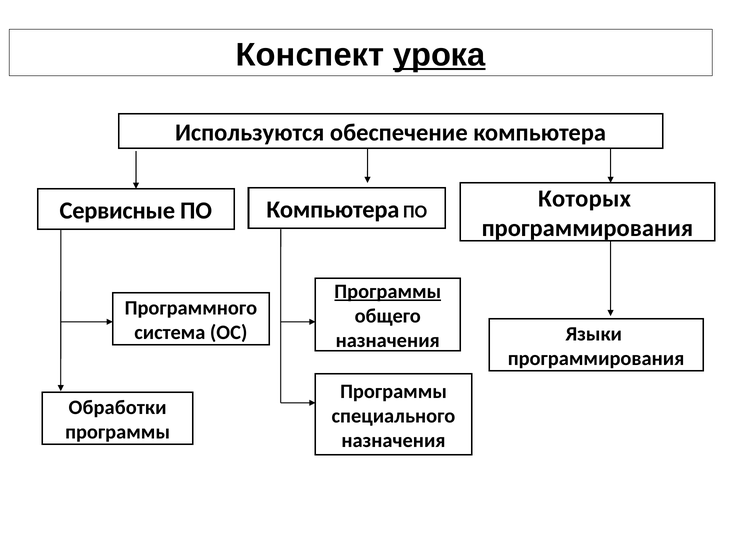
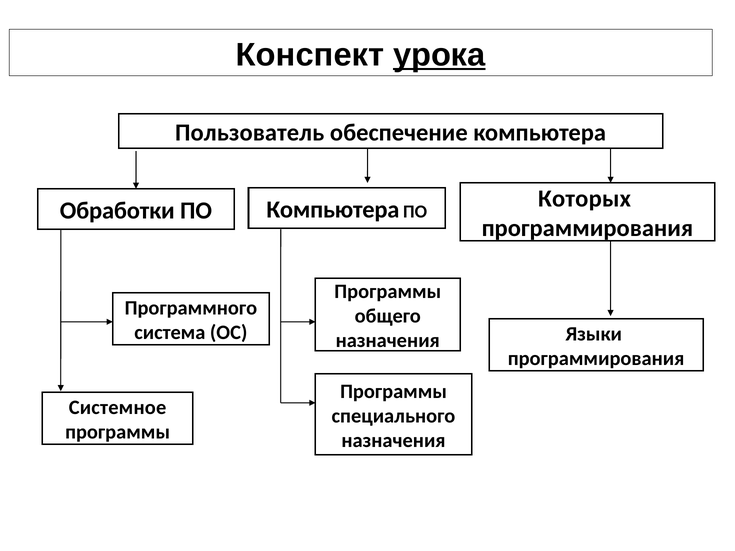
Используются: Используются -> Пользователь (250, 133)
Сервисные: Сервисные -> Обработки (117, 211)
Программы underline: present -> none (388, 292)
Обработки: Обработки -> Системное (118, 408)
